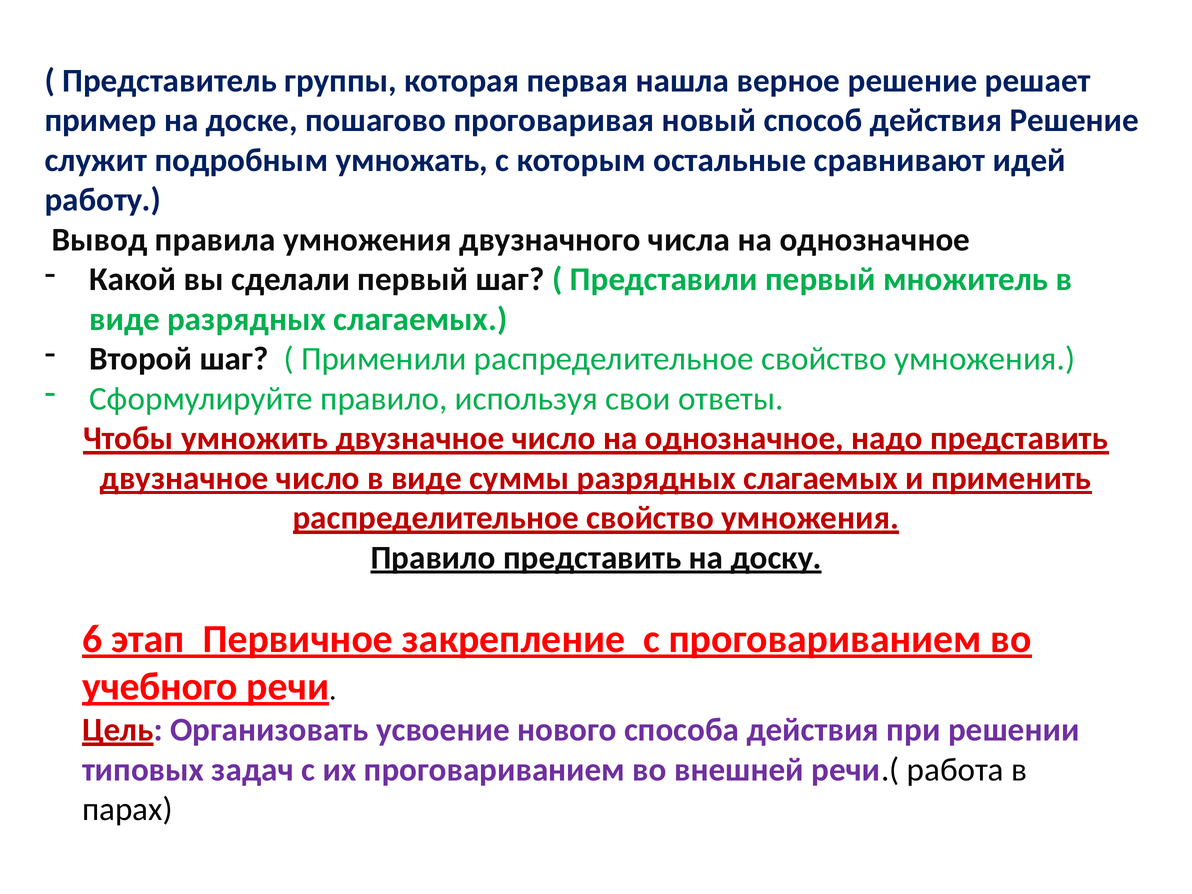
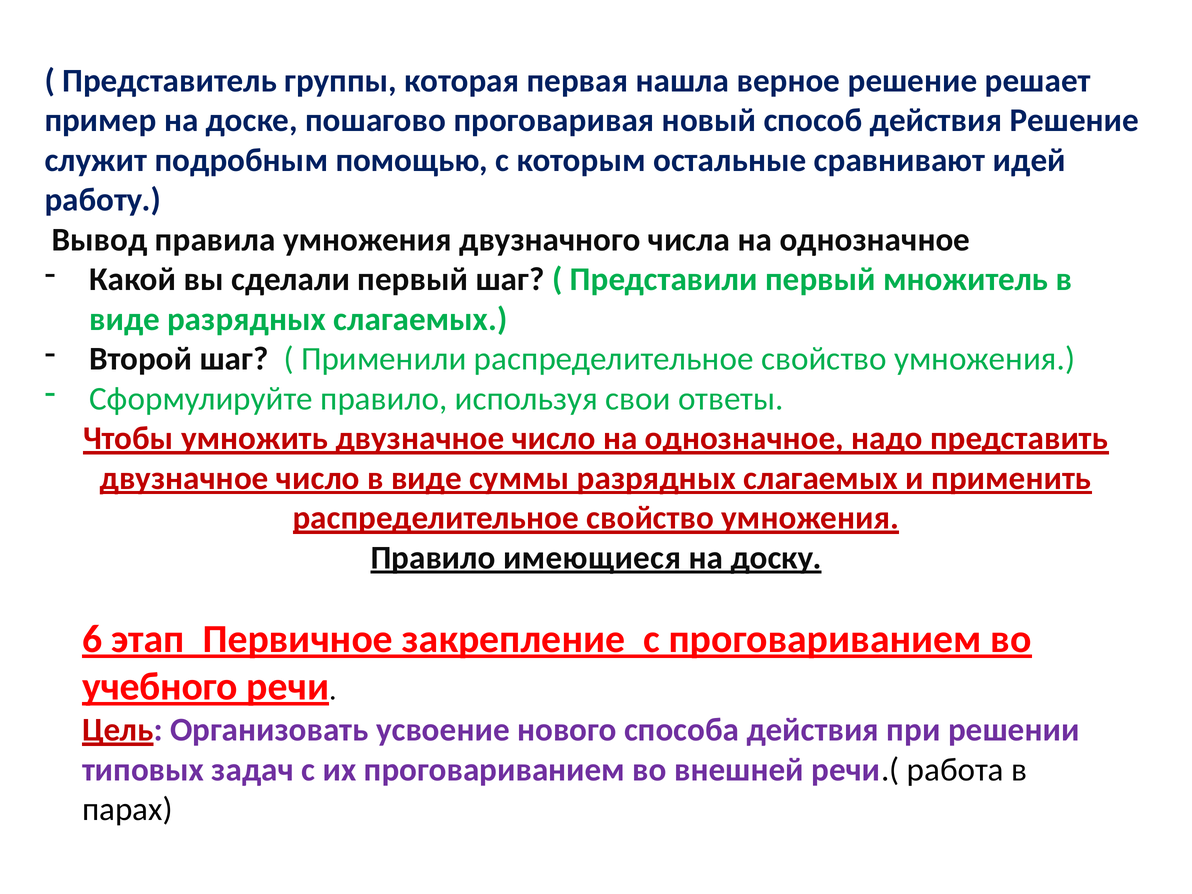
умножать: умножать -> помощью (412, 160)
Правило представить: представить -> имеющиеся (592, 558)
